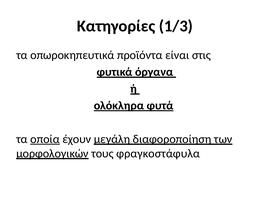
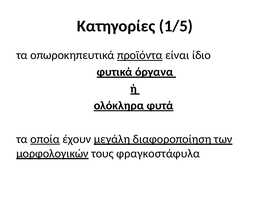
1/3: 1/3 -> 1/5 (176, 26)
προϊόντα underline: none -> present (140, 55)
στις: στις -> ίδιο (201, 55)
